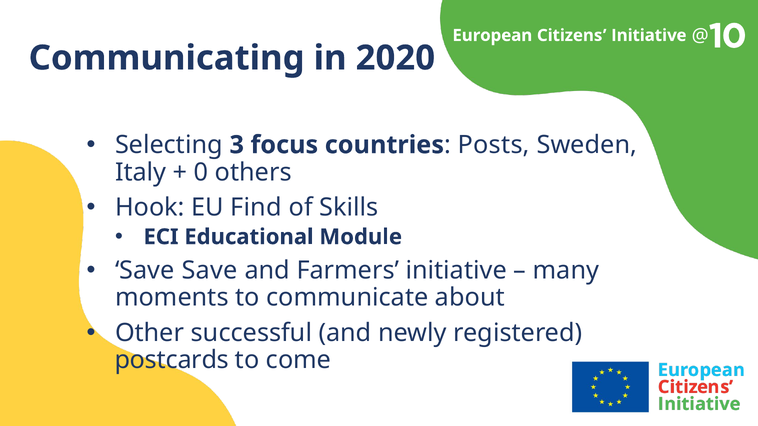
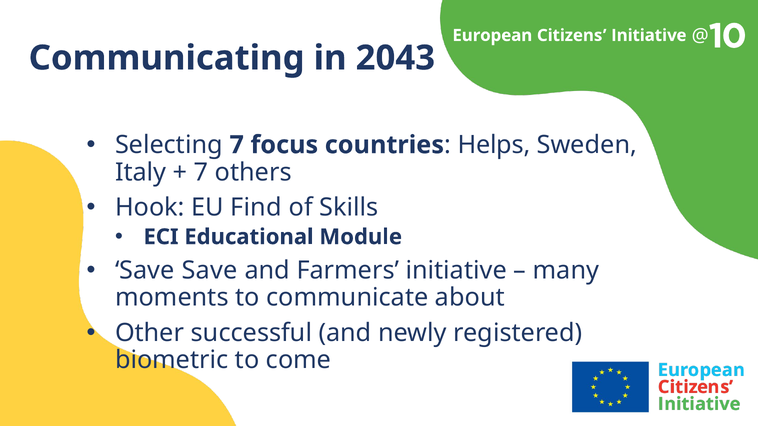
2020: 2020 -> 2043 (395, 58)
Selecting 3: 3 -> 7 (237, 145)
Posts: Posts -> Helps (494, 145)
0: 0 -> 7 (201, 172)
postcards: postcards -> biometric (172, 360)
